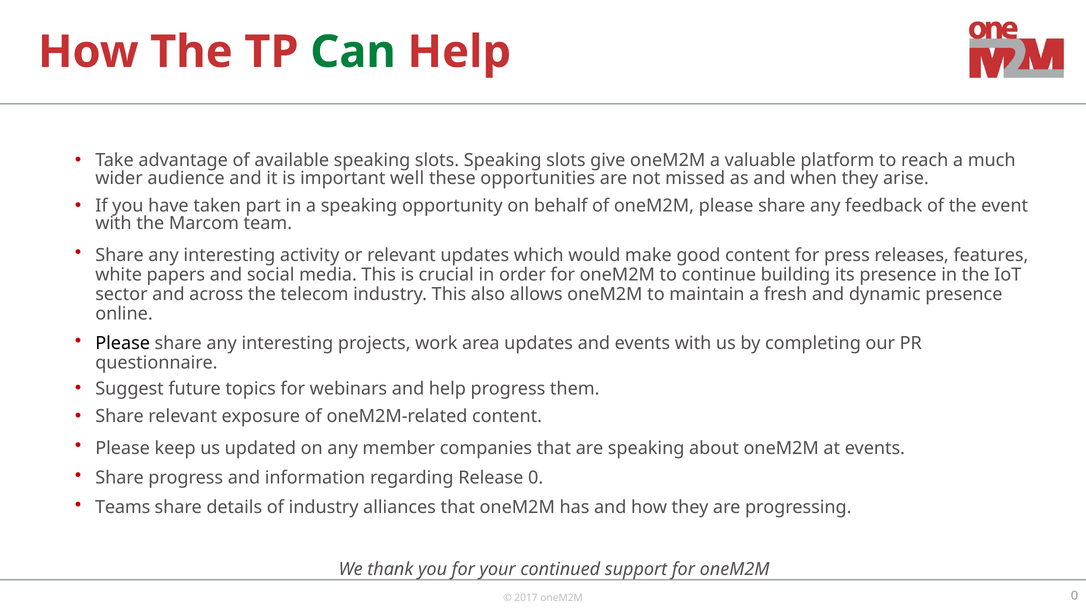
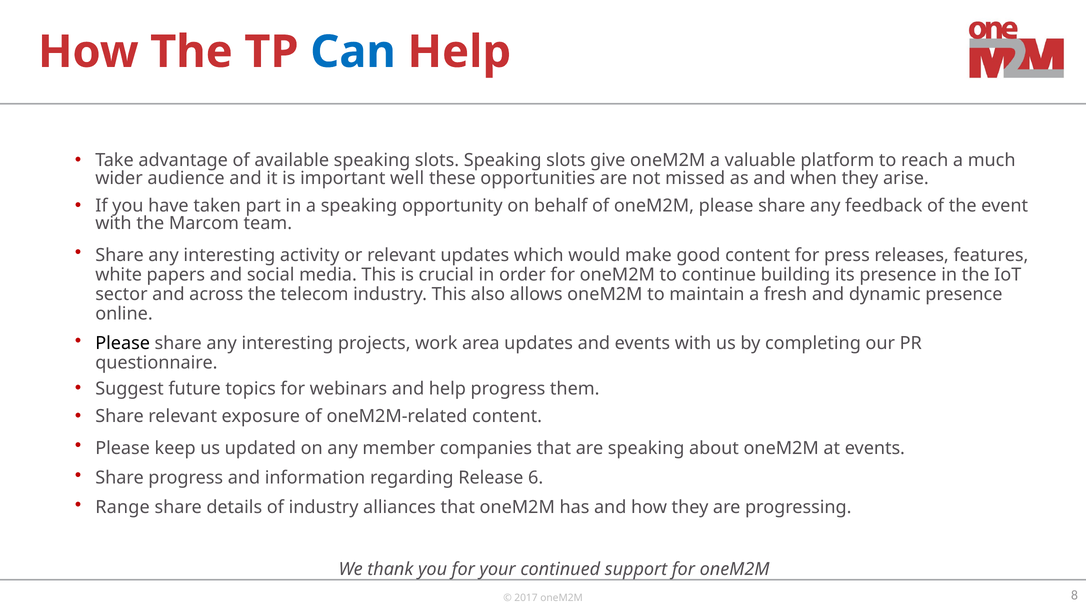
Can colour: green -> blue (353, 52)
Release 0: 0 -> 6 (536, 478)
Teams: Teams -> Range (123, 507)
oneM2M 0: 0 -> 8 (1074, 595)
